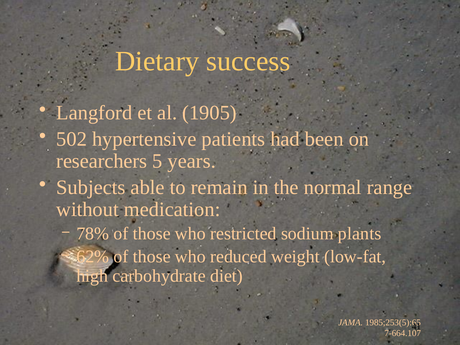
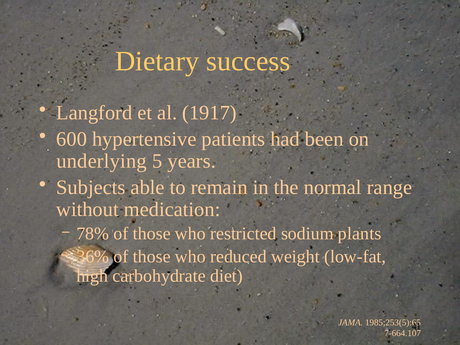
1905: 1905 -> 1917 (210, 113)
502: 502 -> 600 (72, 139)
researchers: researchers -> underlying (102, 161)
62%: 62% -> 36% (93, 257)
